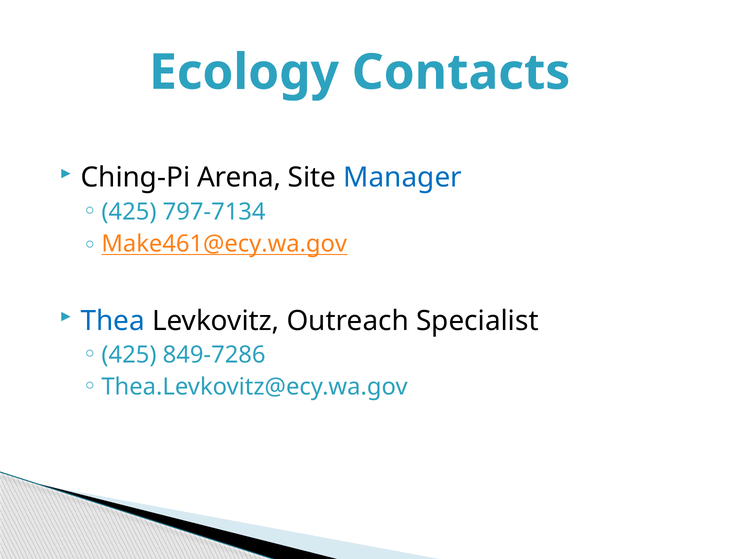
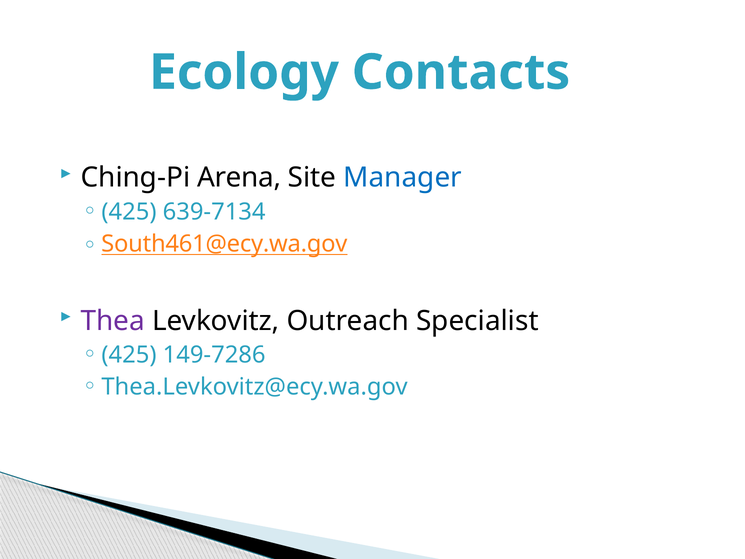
797-7134: 797-7134 -> 639-7134 (214, 212)
Make461@ecy.wa.gov: Make461@ecy.wa.gov -> South461@ecy.wa.gov (224, 244)
Thea colour: blue -> purple (113, 321)
849-7286: 849-7286 -> 149-7286 (214, 355)
